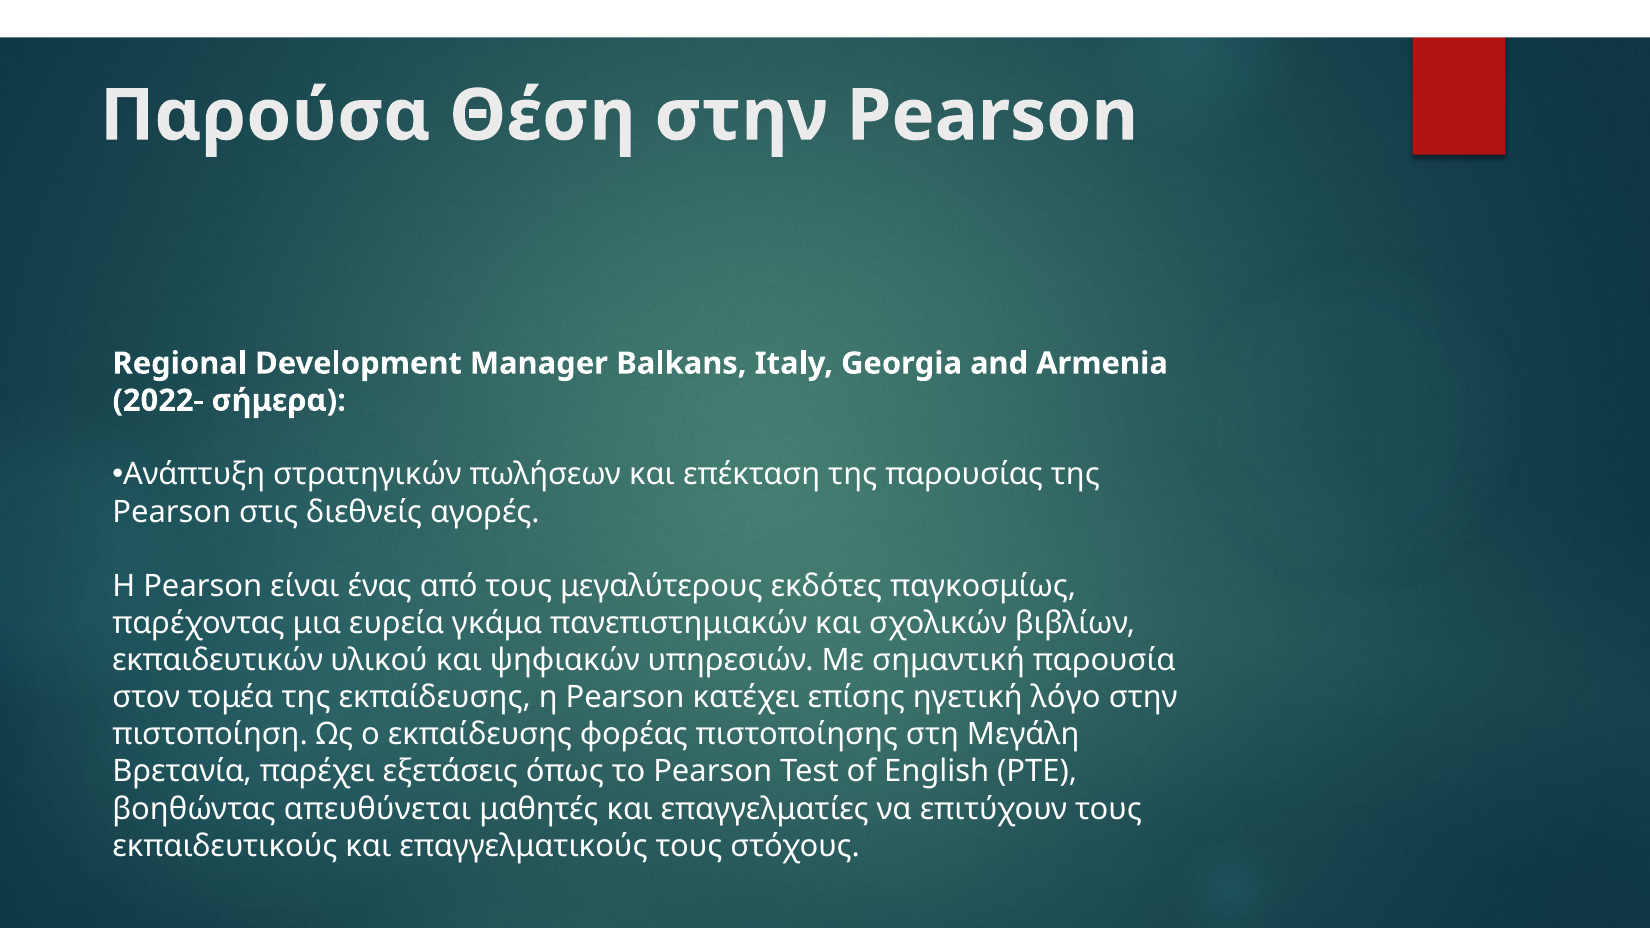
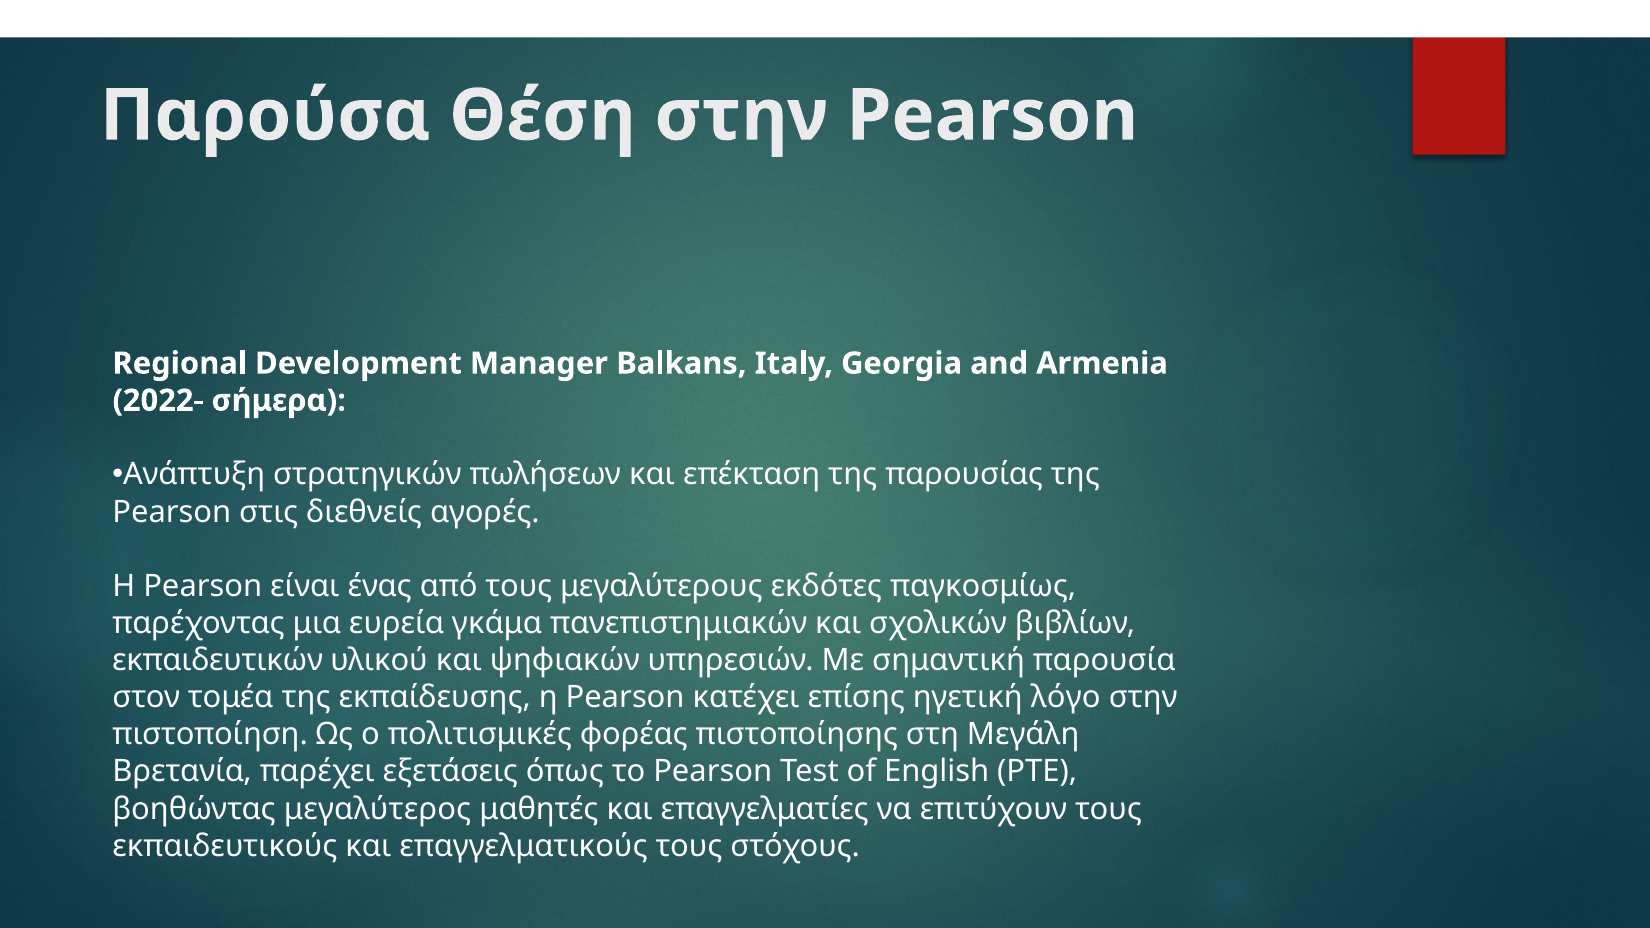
ο εκπαίδευσης: εκπαίδευσης -> πολιτισμικές (480, 735)
απευθύνεται: απευθύνεται -> μεγαλύτερος (378, 809)
